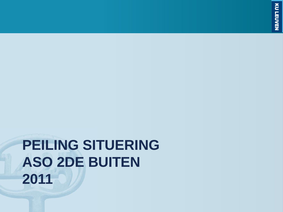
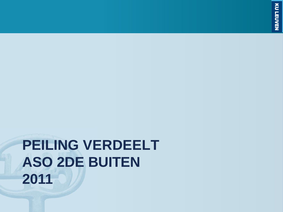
SITUERING: SITUERING -> VERDEELT (121, 145)
